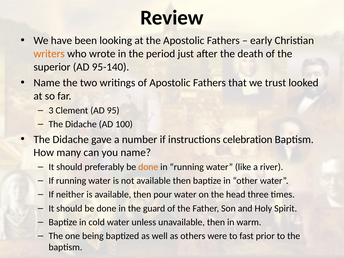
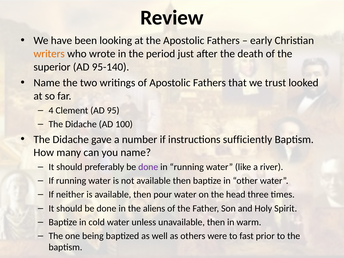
3: 3 -> 4 (51, 111)
celebration: celebration -> sufficiently (248, 139)
done colour: orange -> purple (148, 167)
guard: guard -> aliens (154, 208)
